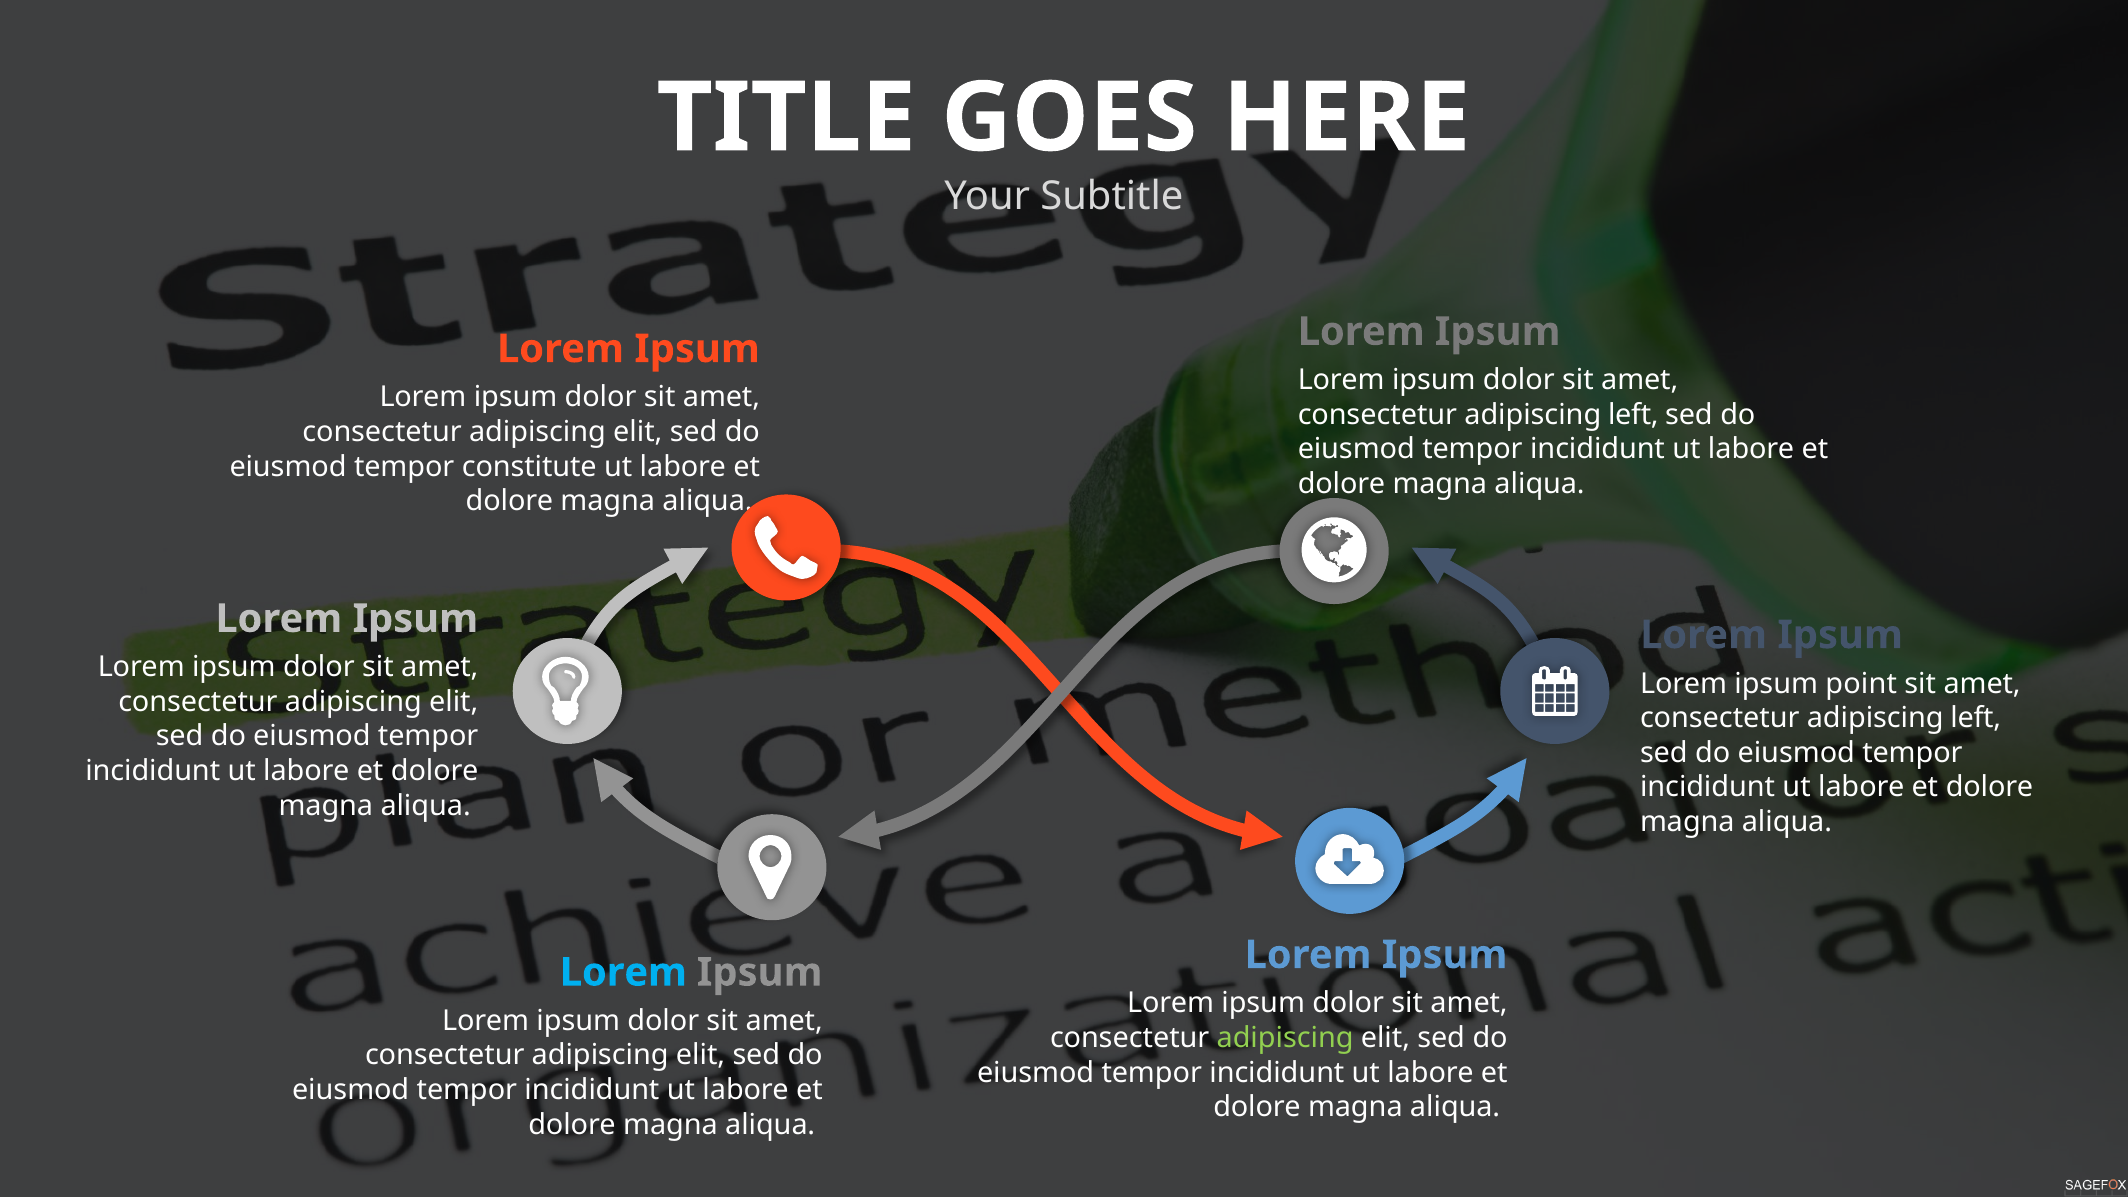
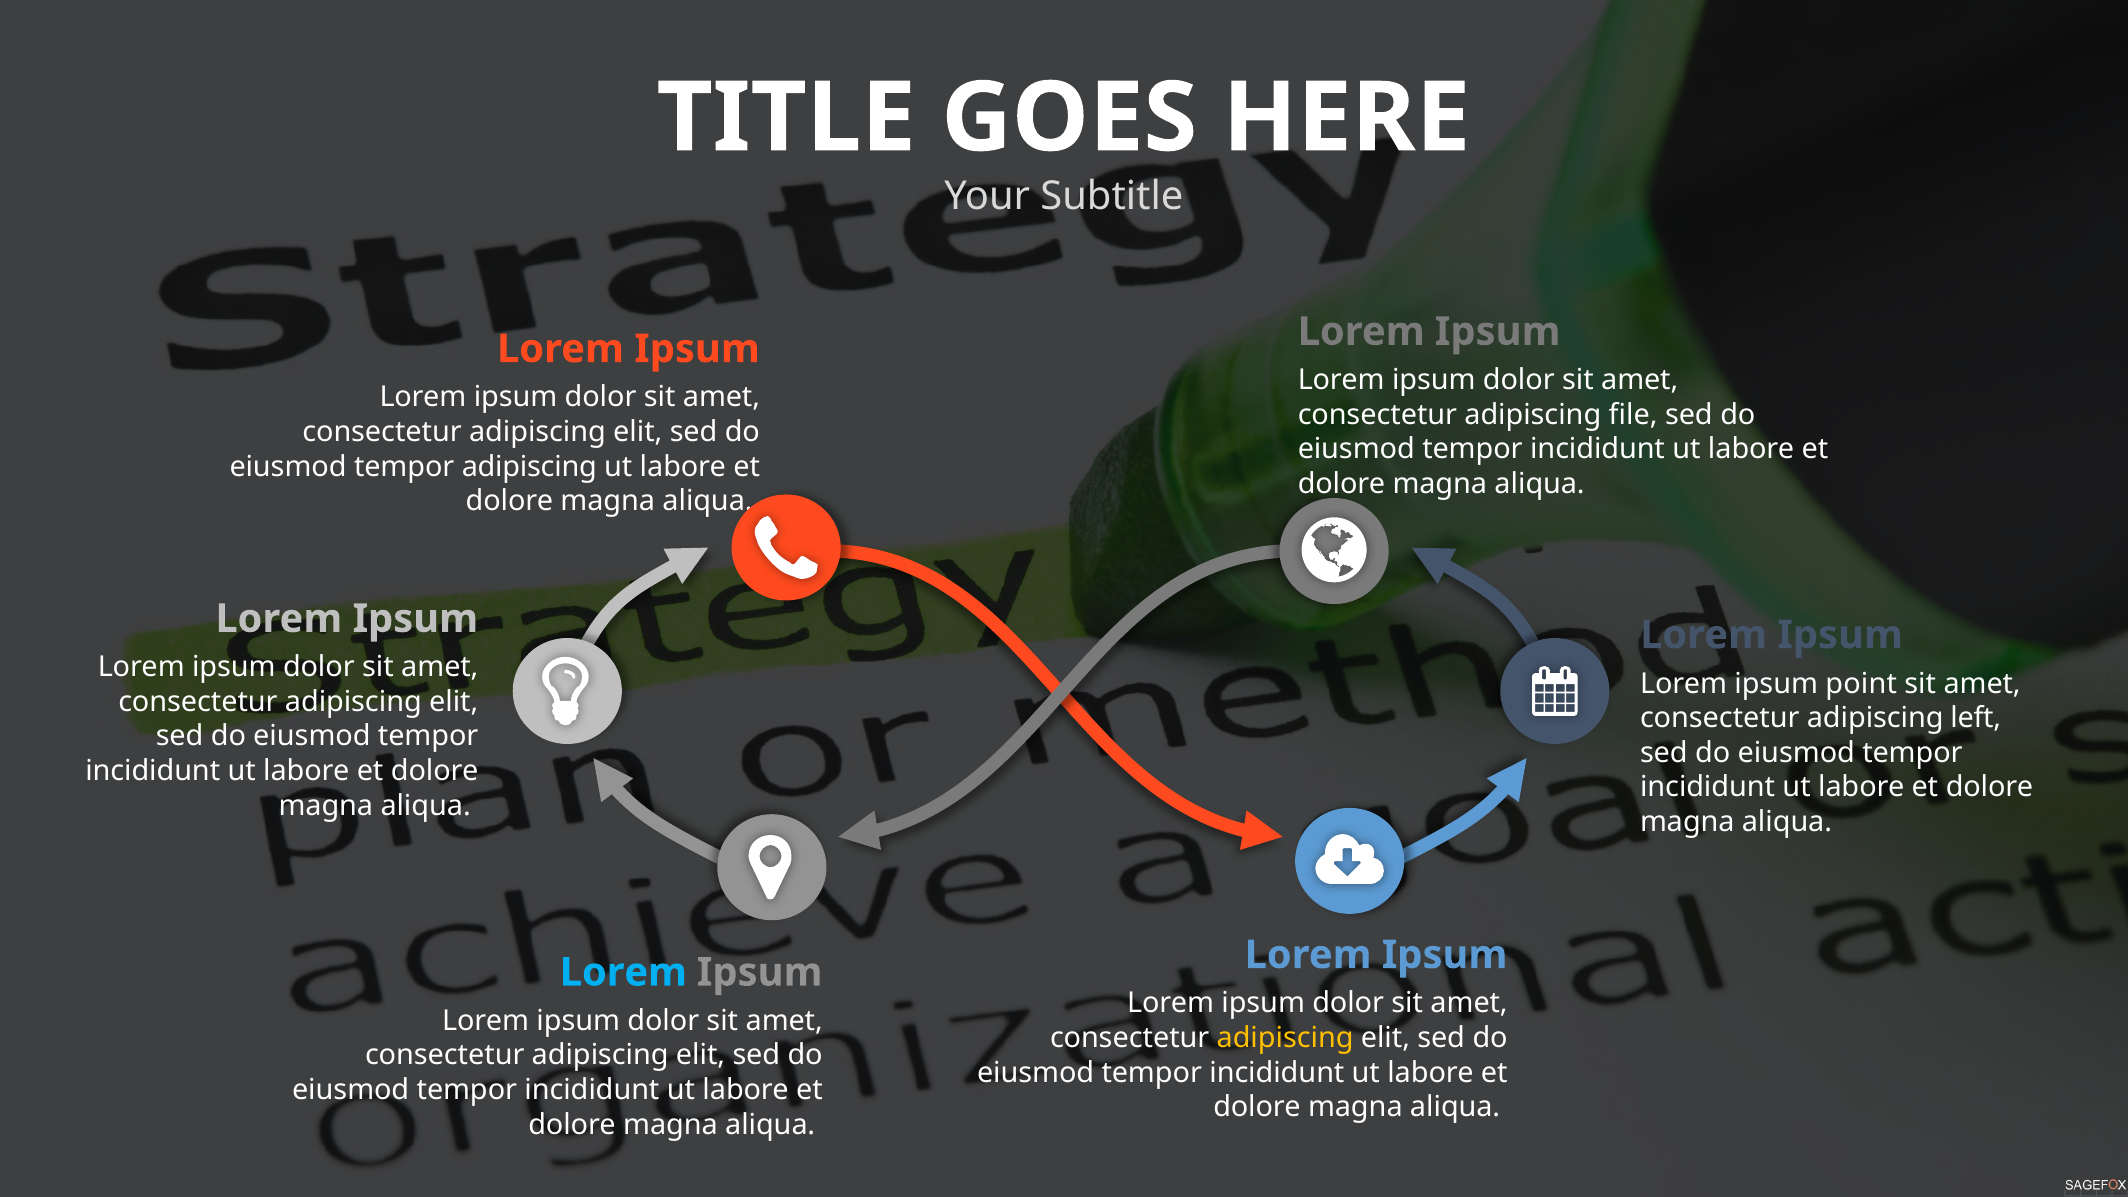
left: left -> file (1633, 415)
tempor constitute: constitute -> adipiscing (529, 467)
adipiscing colour: light green -> yellow (1285, 1038)
